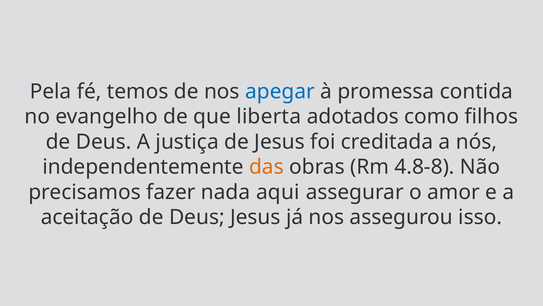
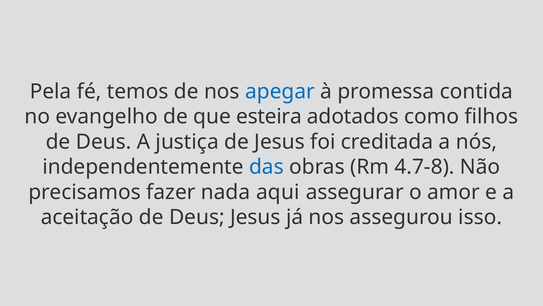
liberta: liberta -> esteira (269, 117)
das colour: orange -> blue (266, 167)
4.8-8: 4.8-8 -> 4.7-8 (424, 167)
